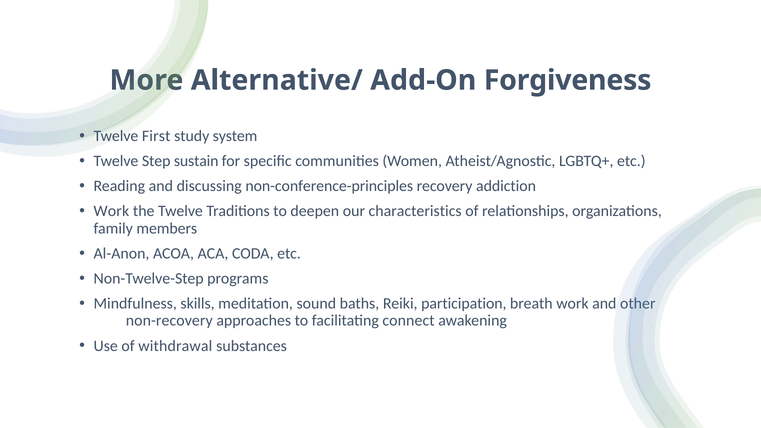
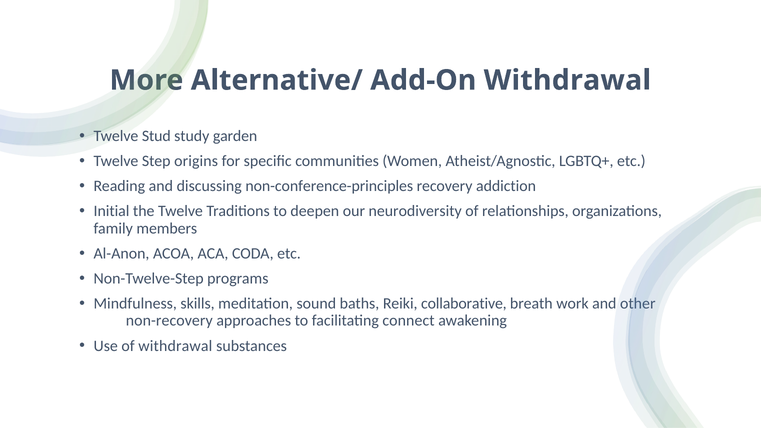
Add-On Forgiveness: Forgiveness -> Withdrawal (567, 80)
First: First -> Stud (156, 136)
system: system -> garden (235, 136)
sustain: sustain -> origins (196, 161)
Work: Work -> Initial (112, 211)
characteristics: characteristics -> neurodiversity (415, 211)
participation: participation -> collaborative (464, 304)
